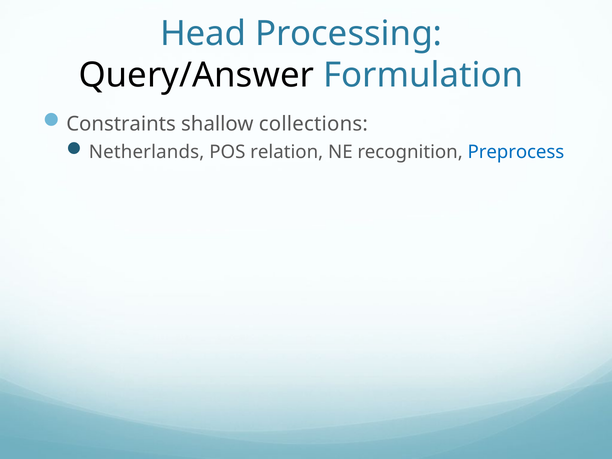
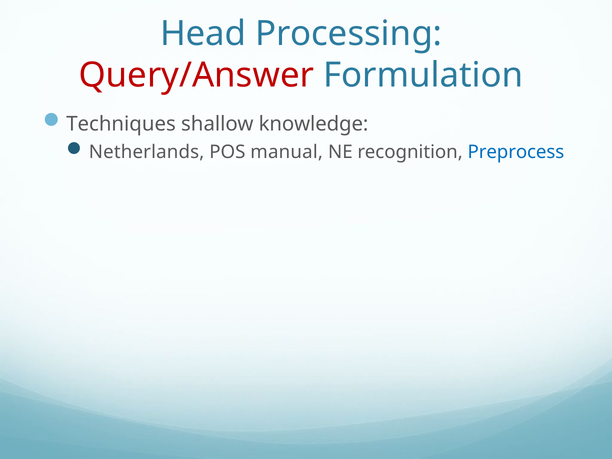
Query/Answer colour: black -> red (196, 75)
Constraints: Constraints -> Techniques (121, 124)
collections: collections -> knowledge (314, 124)
relation: relation -> manual (287, 152)
